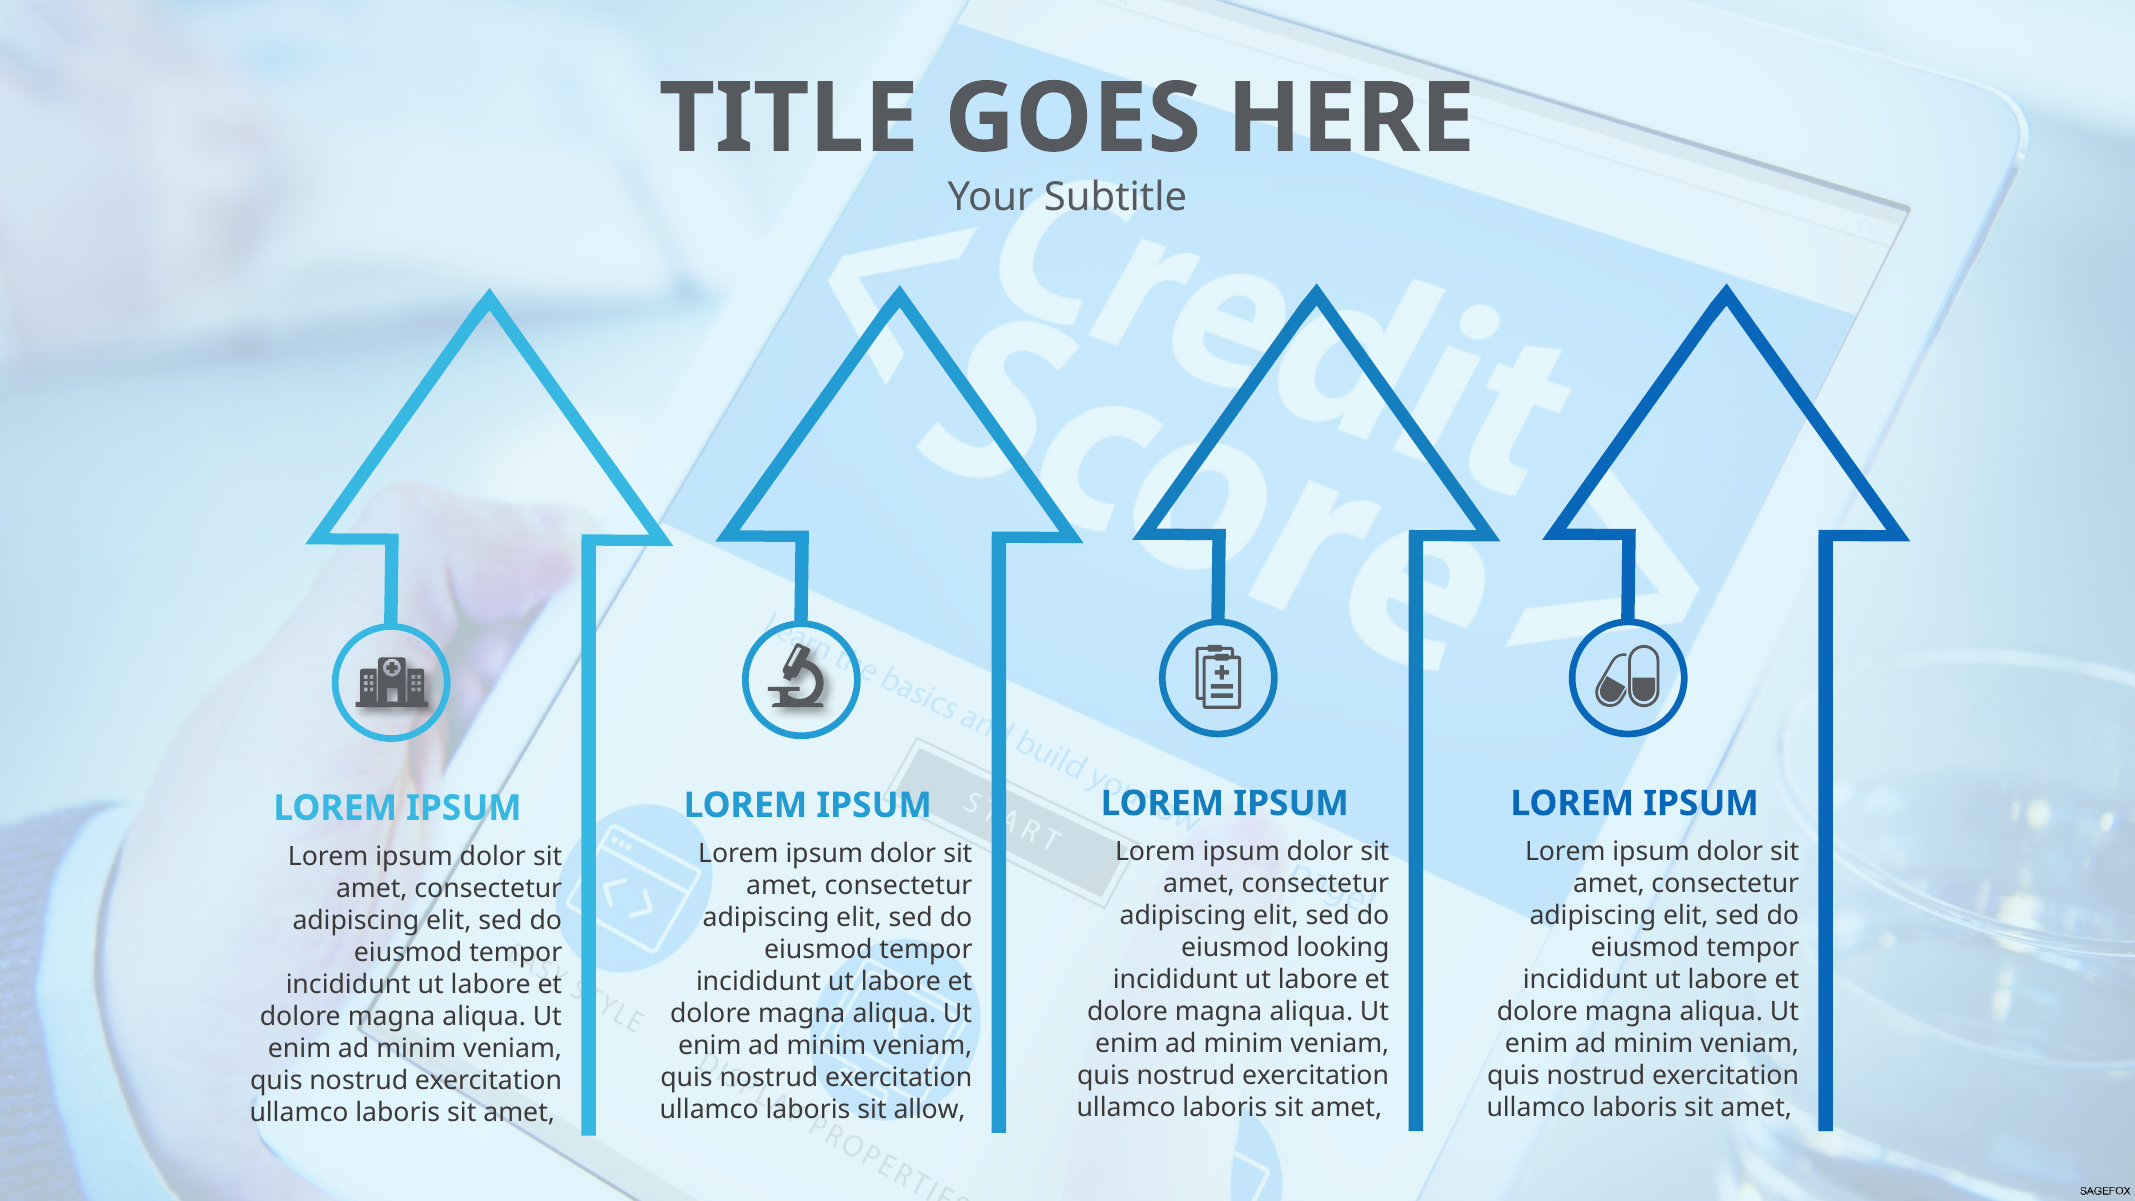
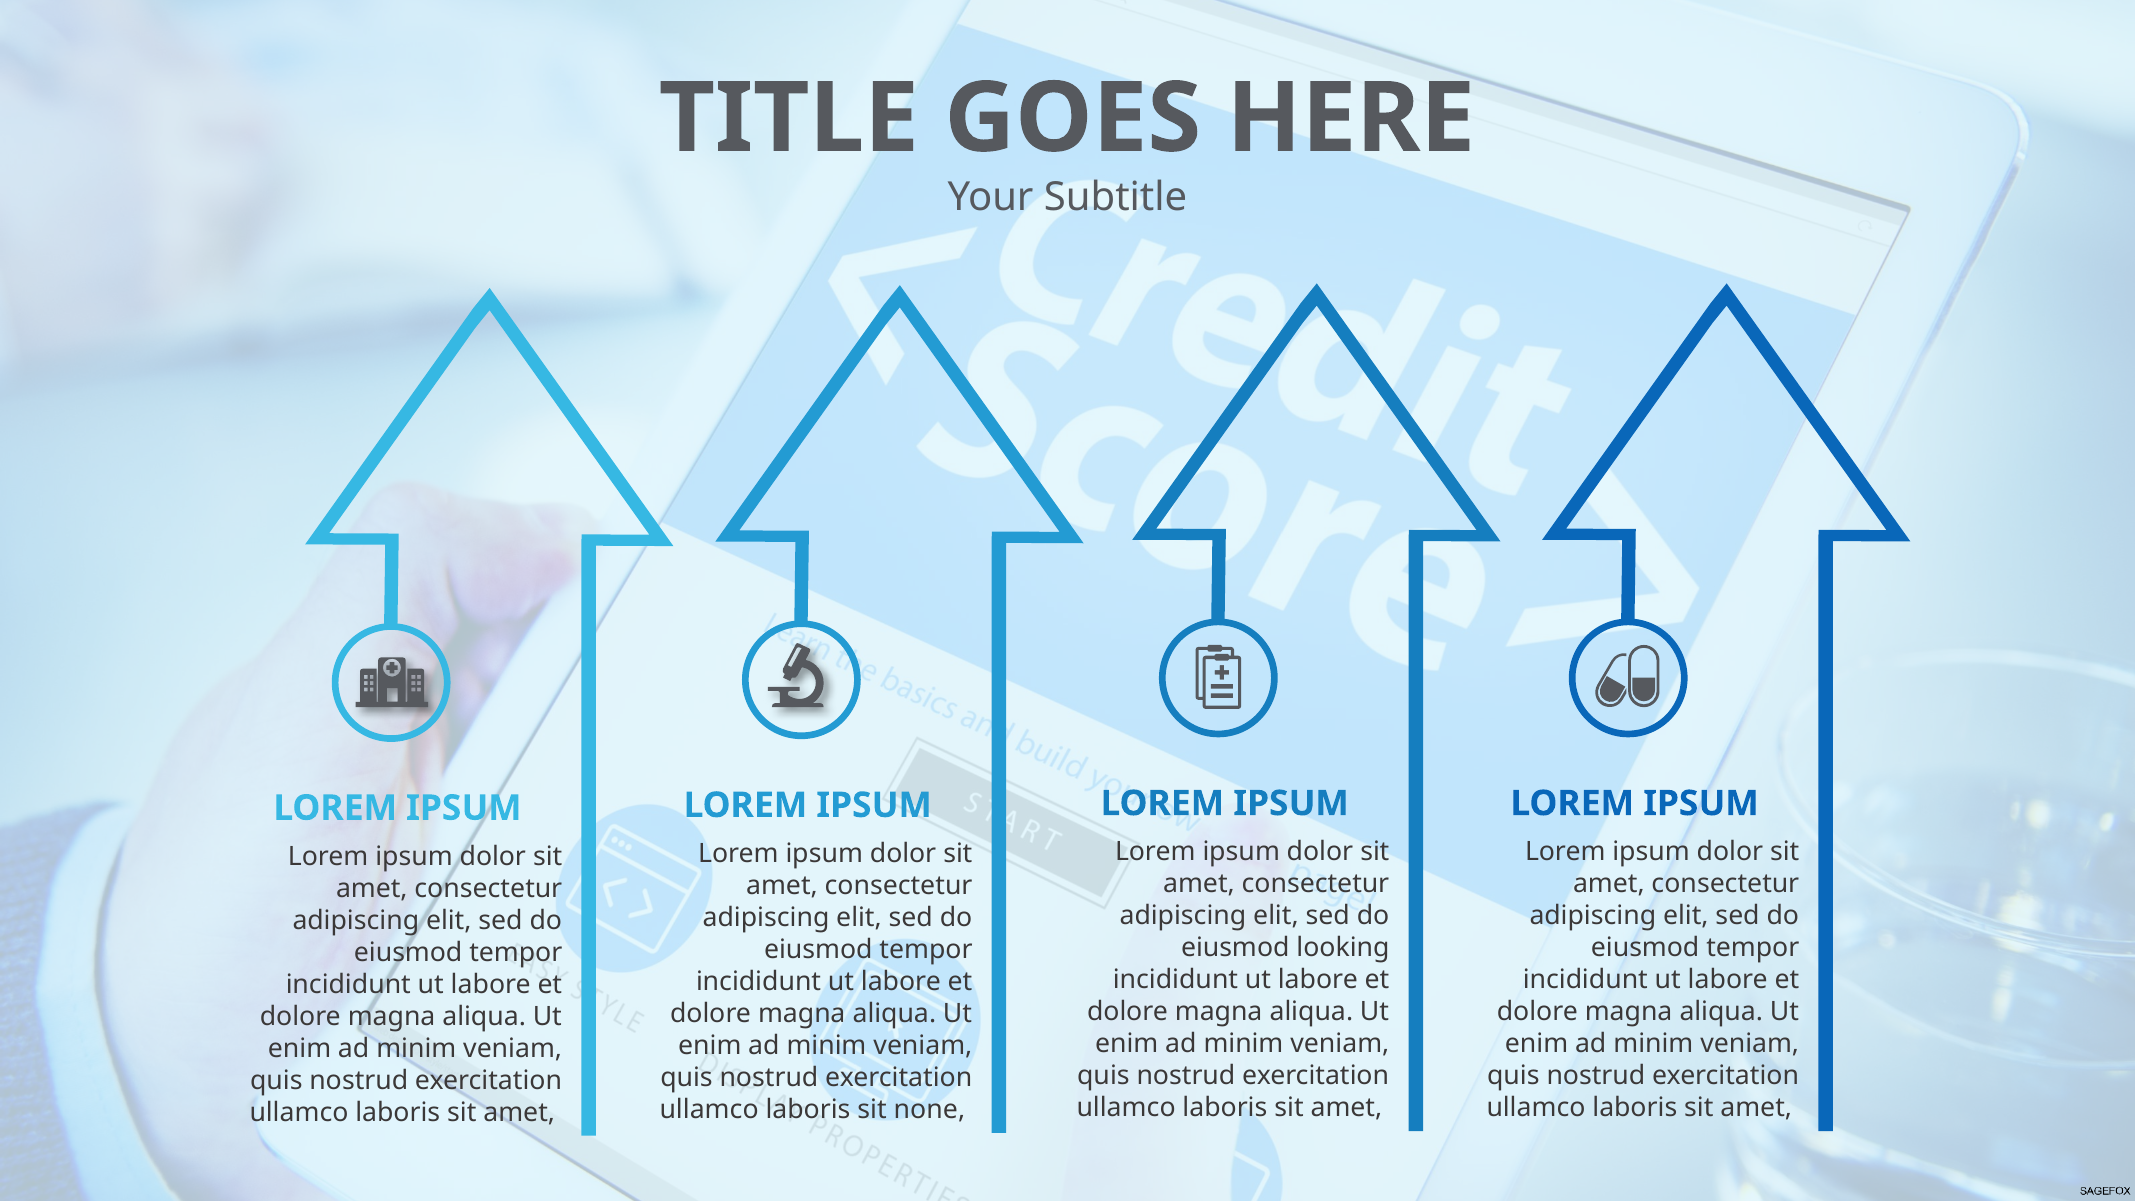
allow: allow -> none (929, 1110)
